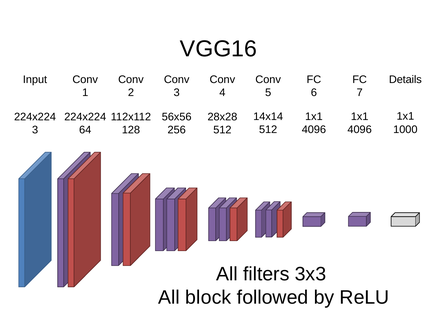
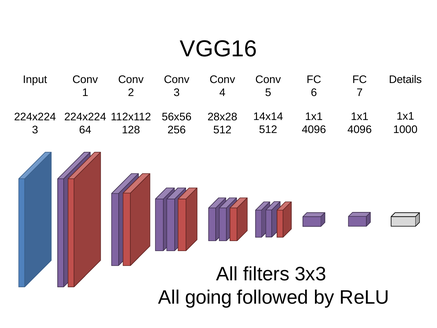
block: block -> going (209, 297)
